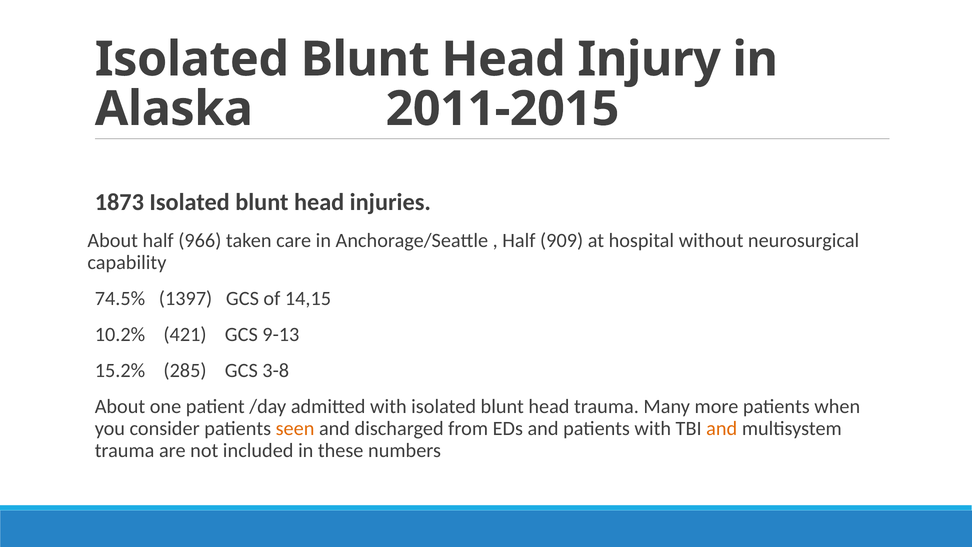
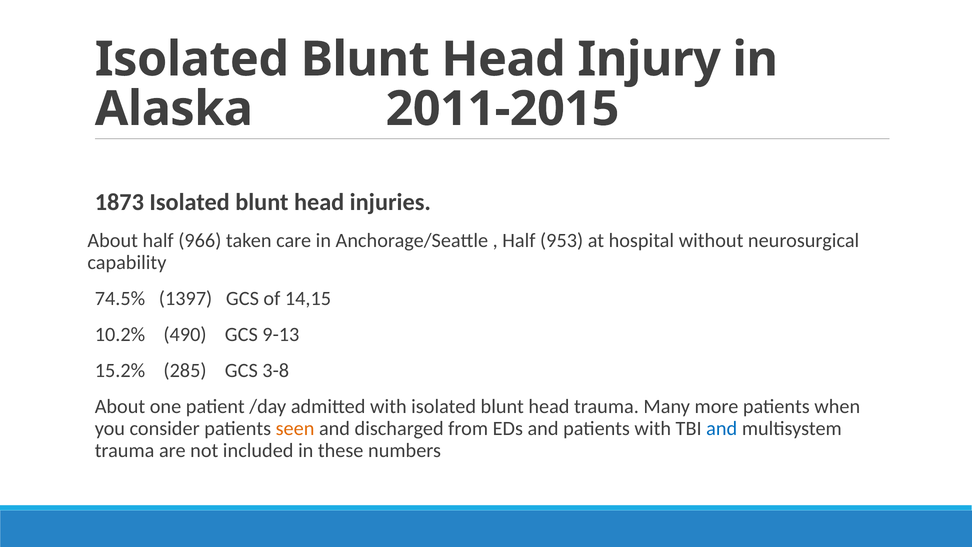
909: 909 -> 953 (562, 241)
421: 421 -> 490 (185, 334)
and colour: orange -> blue (722, 428)
